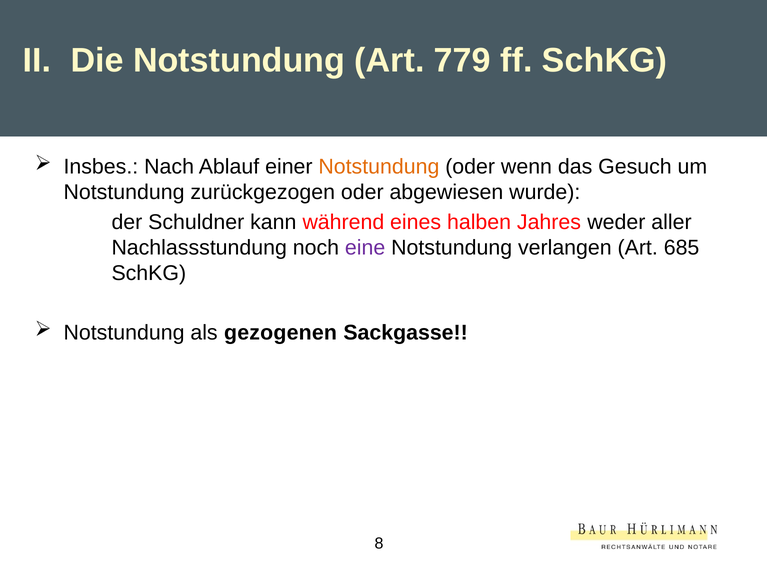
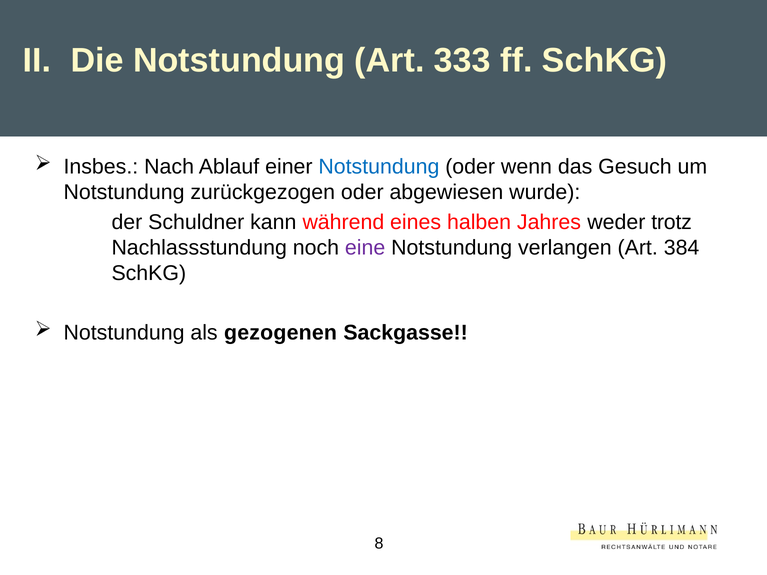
779: 779 -> 333 (462, 61)
Notstundung colour: orange -> blue (379, 167)
aller: aller -> trotz (672, 222)
685: 685 -> 384 (682, 248)
